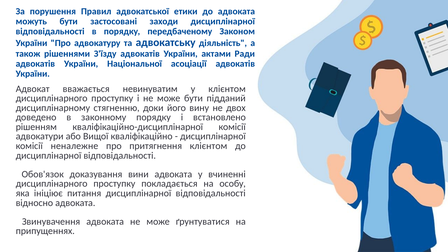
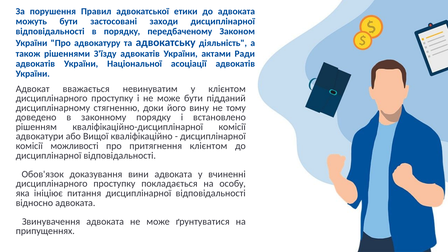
двох: двох -> тому (236, 108)
неналежне: неналежне -> можливості (75, 146)
